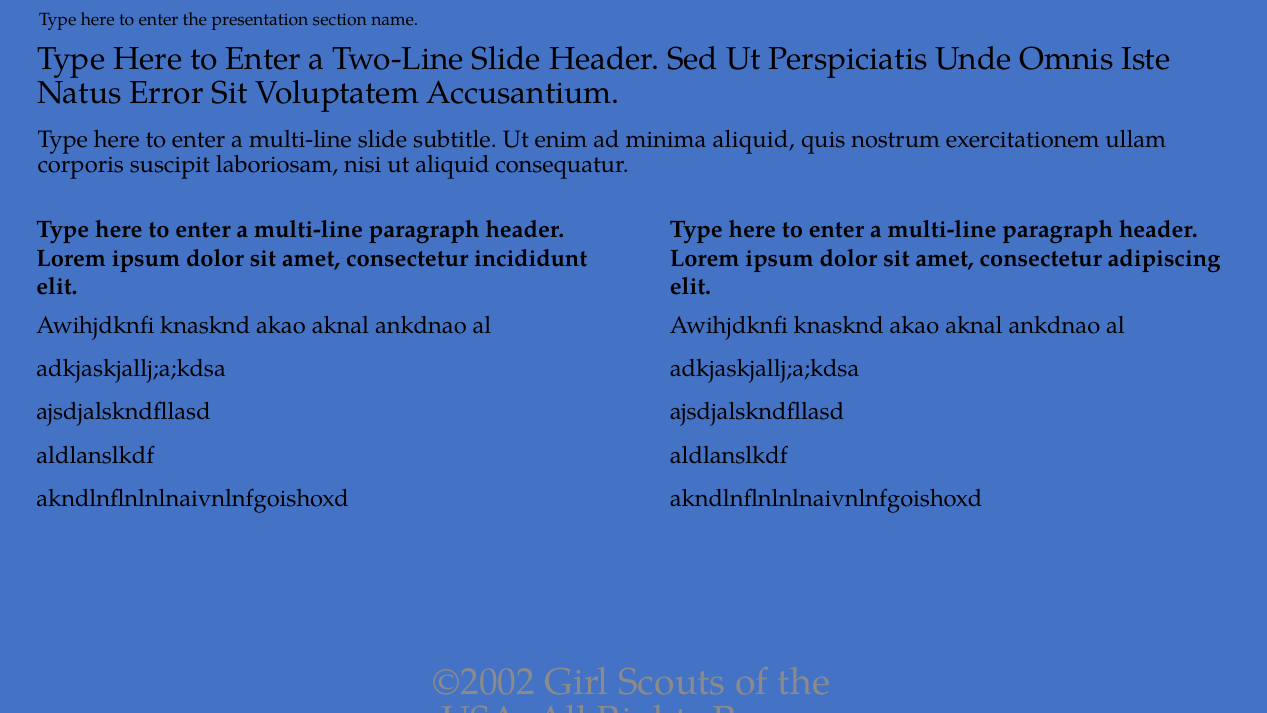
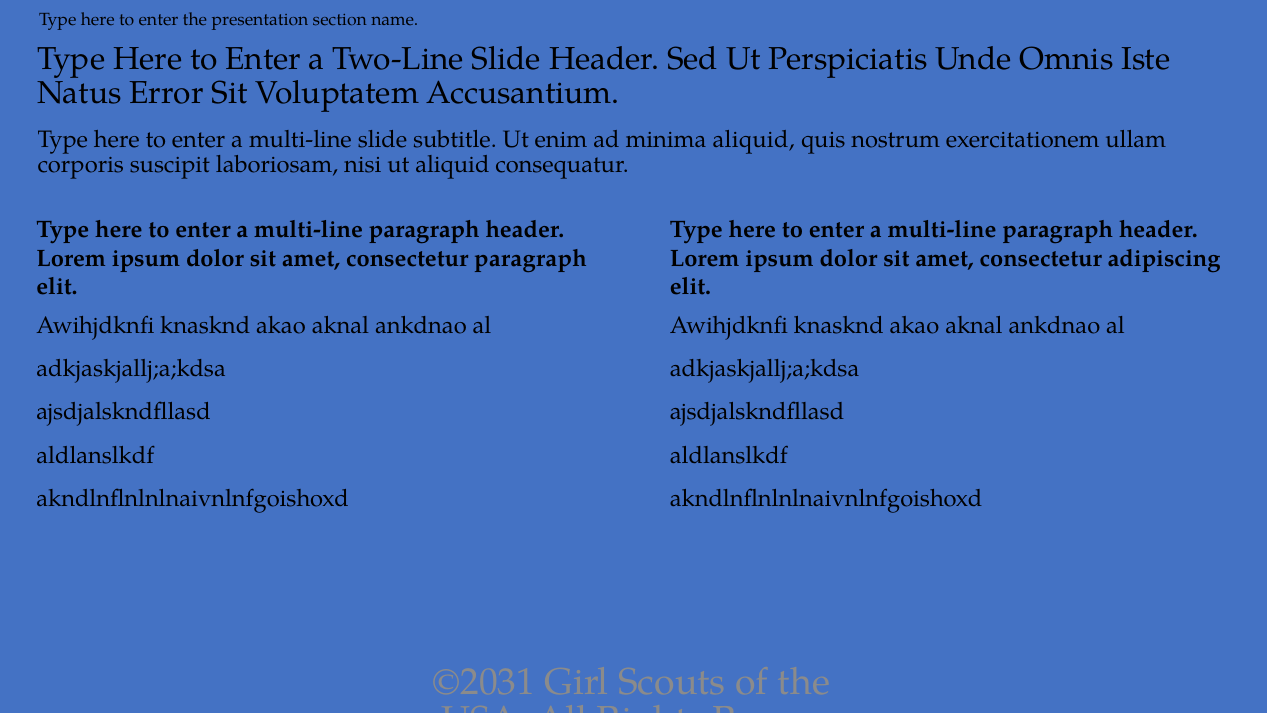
consectetur incididunt: incididunt -> paragraph (530, 259)
©2002: ©2002 -> ©2031 (484, 682)
